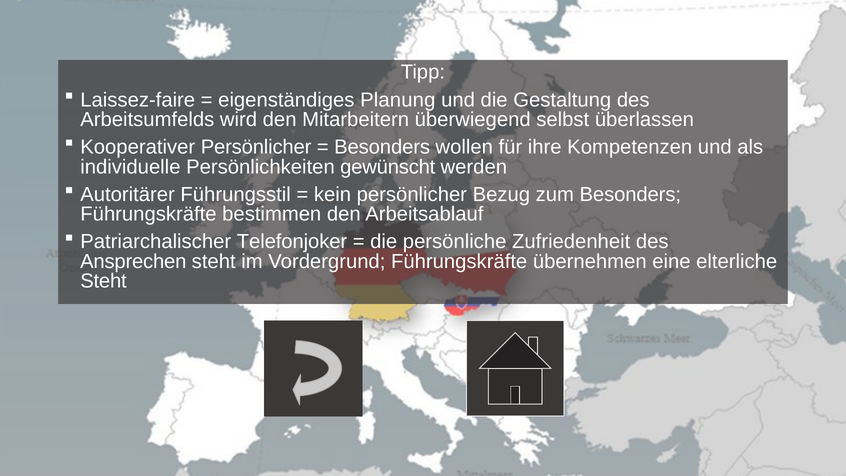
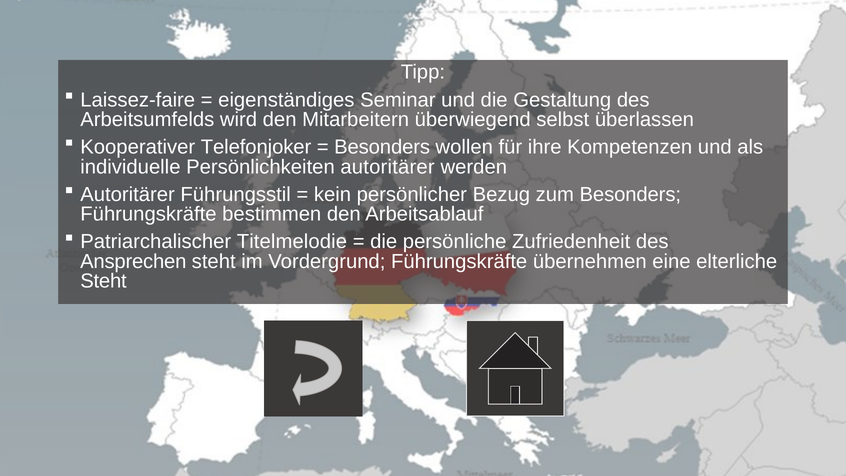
Planung: Planung -> Seminar (398, 100)
Kooperativer Persönlicher: Persönlicher -> Telefonjoker (256, 147)
Persönlichkeiten gewünscht: gewünscht -> autoritärer (388, 167)
Telefonjoker: Telefonjoker -> Titelmelodie (292, 242)
